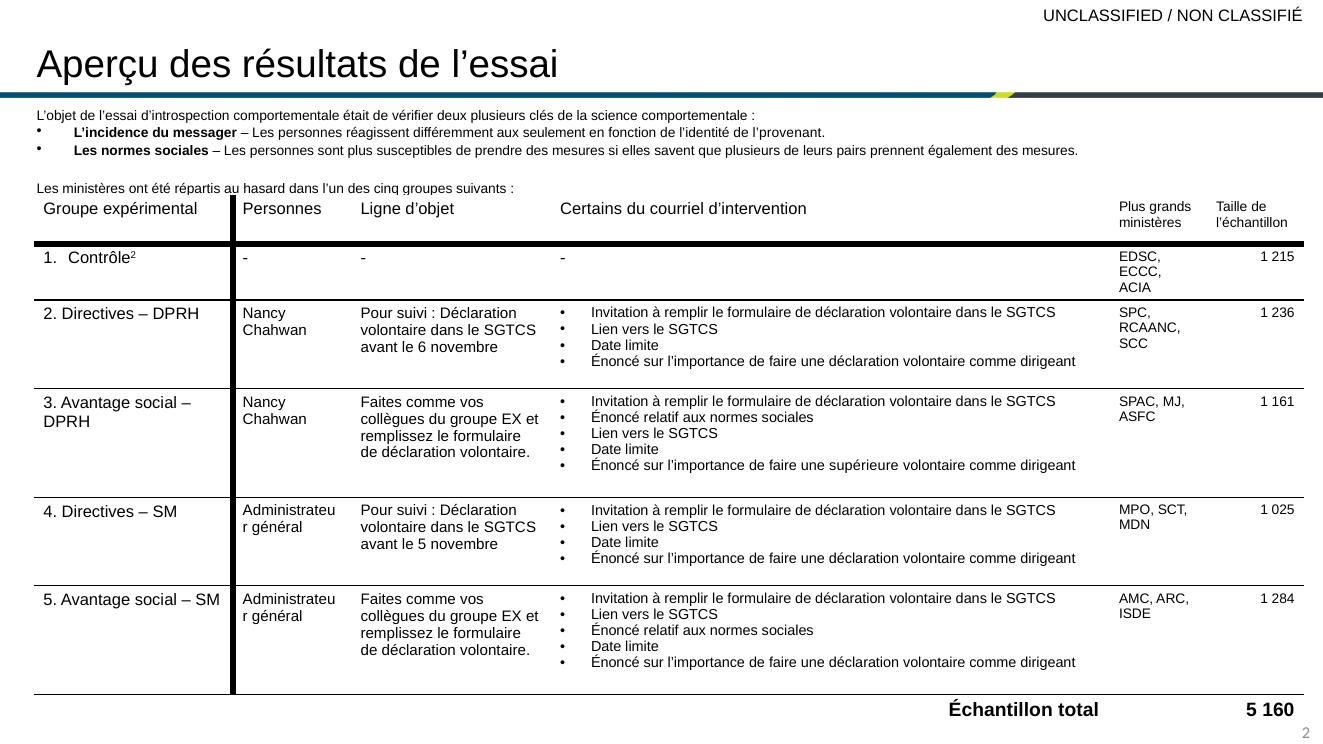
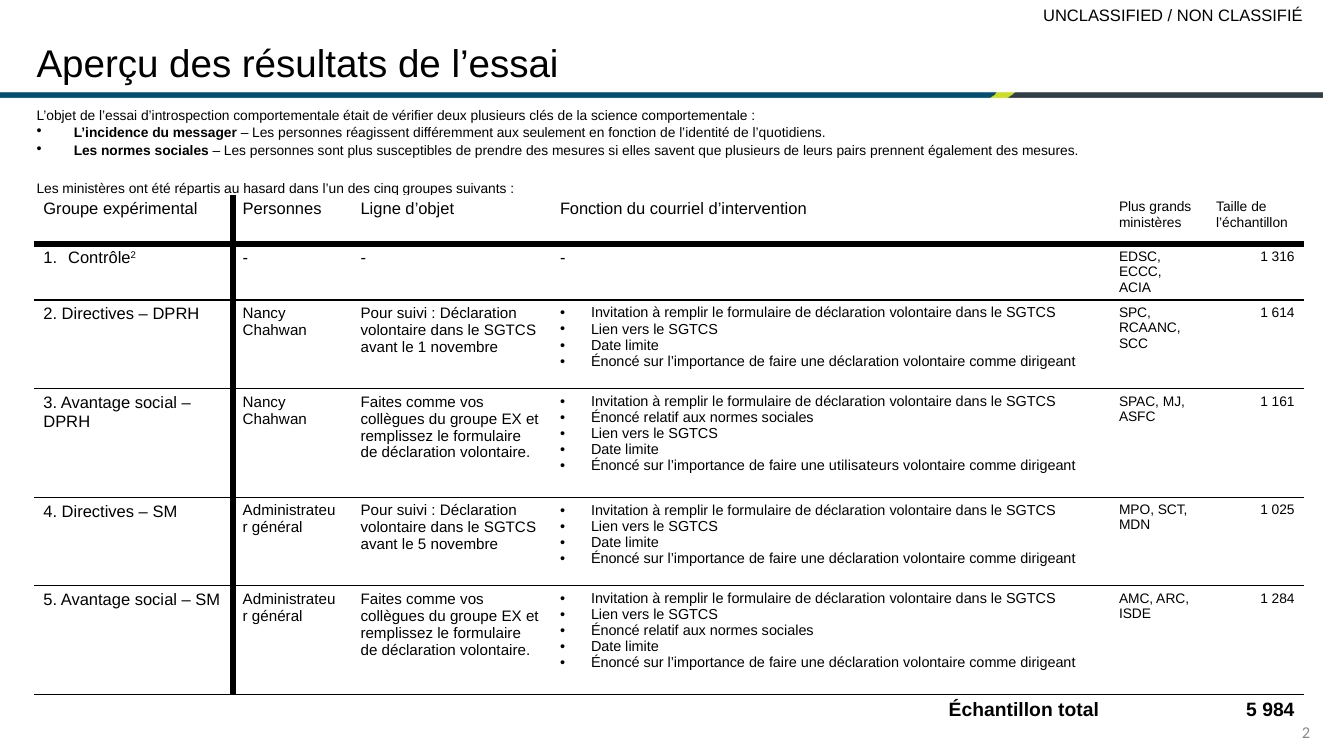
l’provenant: l’provenant -> l’quotidiens (789, 133)
d’objet Certains: Certains -> Fonction (591, 209)
215: 215 -> 316 (1283, 257)
236: 236 -> 614 (1283, 313)
le 6: 6 -> 1 (422, 347)
supérieure: supérieure -> utilisateurs (864, 466)
160: 160 -> 984 (1278, 711)
